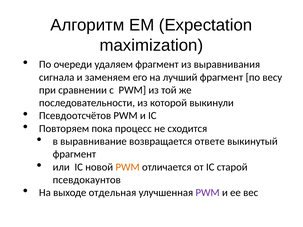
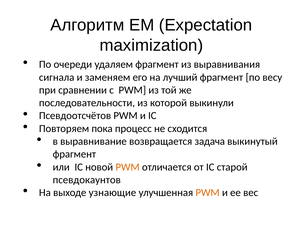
ответе: ответе -> задача (210, 142)
отдельная: отдельная -> узнающие (112, 193)
PWM colour: purple -> orange (208, 193)
